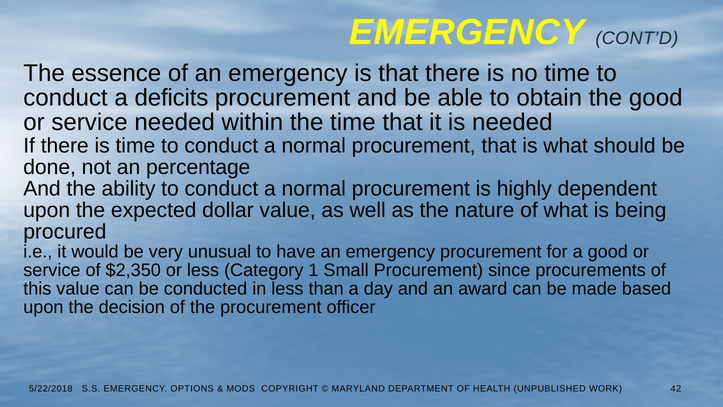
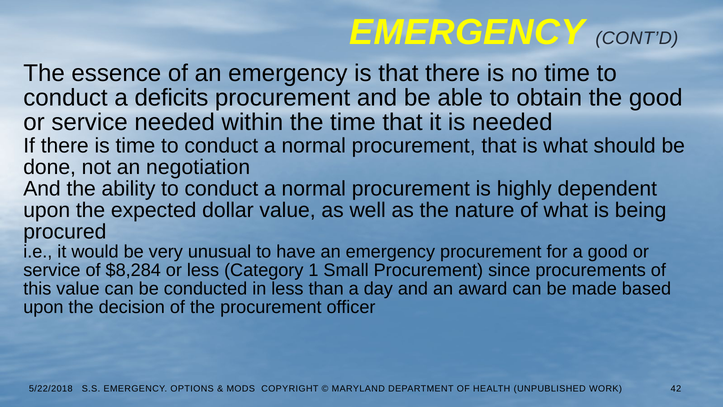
percentage: percentage -> negotiation (198, 167)
$2,350: $2,350 -> $8,284 (133, 270)
